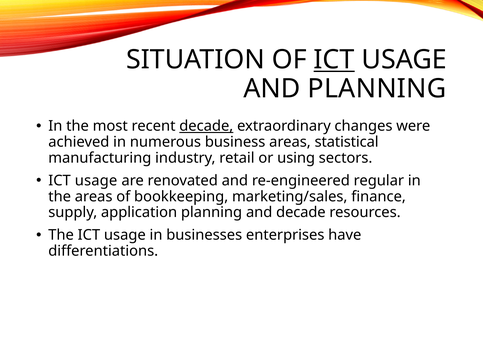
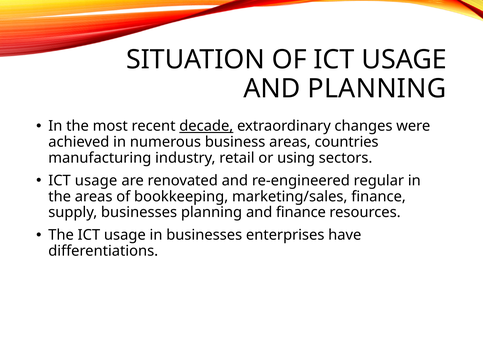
ICT underline: present -> none (334, 60)
statistical: statistical -> countries (347, 142)
supply application: application -> businesses (139, 213)
and decade: decade -> finance (301, 213)
